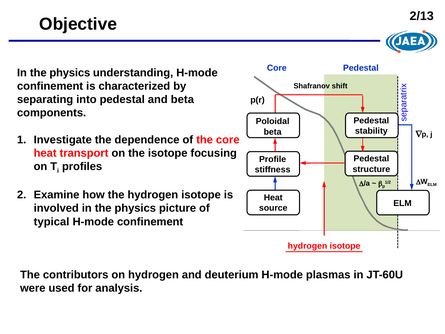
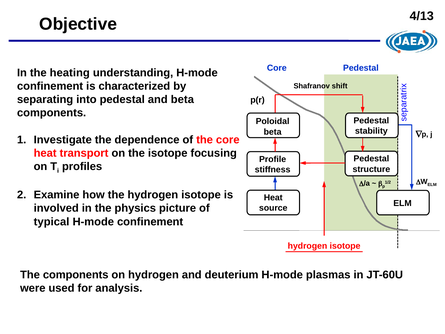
2/13: 2/13 -> 4/13 (422, 16)
physics: physics -> heating (70, 73)
The contributors: contributors -> components (76, 275)
